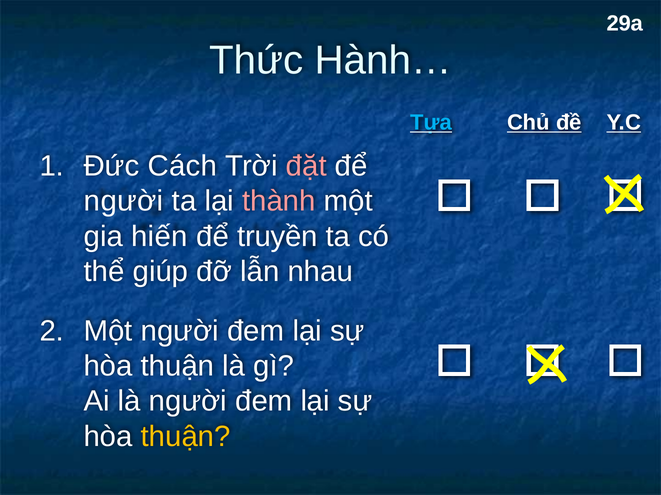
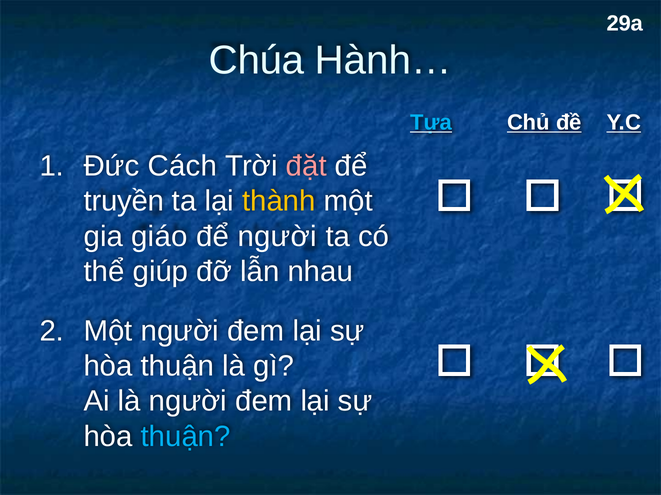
Thức: Thức -> Chúa (256, 61)
người: người -> truyền (124, 201)
thành colour: pink -> yellow (279, 201)
hiến: hiến -> giáo (159, 237)
để truyền: truyền -> người (277, 237)
thuận colour: yellow -> light blue (186, 437)
